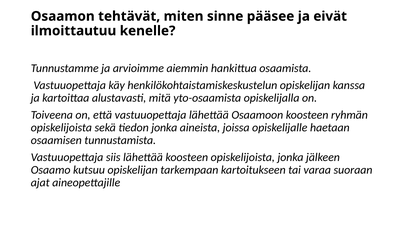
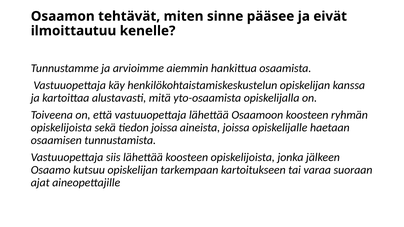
tiedon jonka: jonka -> joissa (164, 128)
